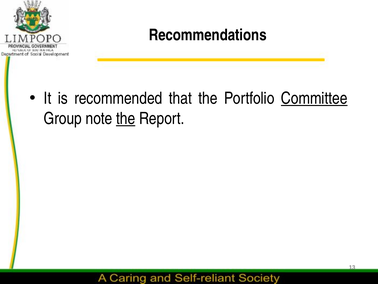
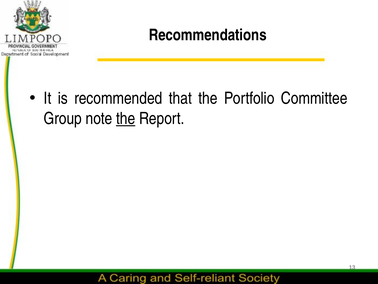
Committee underline: present -> none (314, 98)
